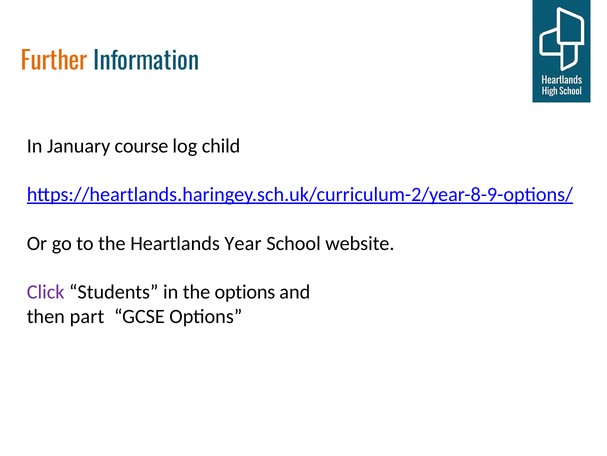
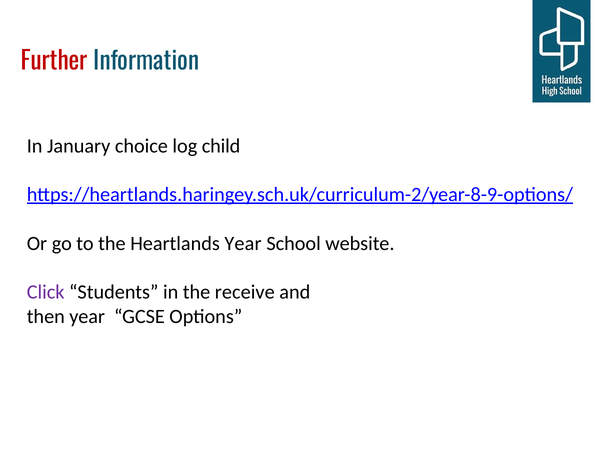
Further colour: orange -> red (54, 61)
course: course -> choice (141, 146)
the options: options -> receive (245, 292)
then part: part -> year (87, 316)
